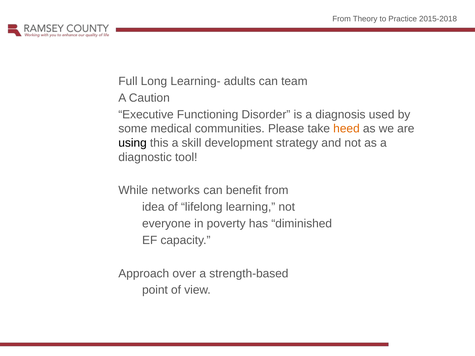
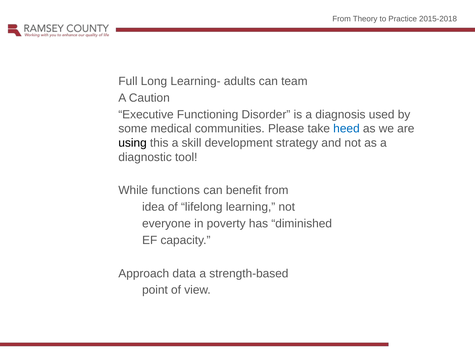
heed colour: orange -> blue (346, 129)
networks: networks -> functions (176, 191)
over: over -> data (184, 274)
